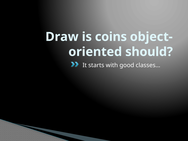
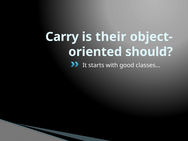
Draw: Draw -> Carry (62, 37)
coins: coins -> their (111, 37)
